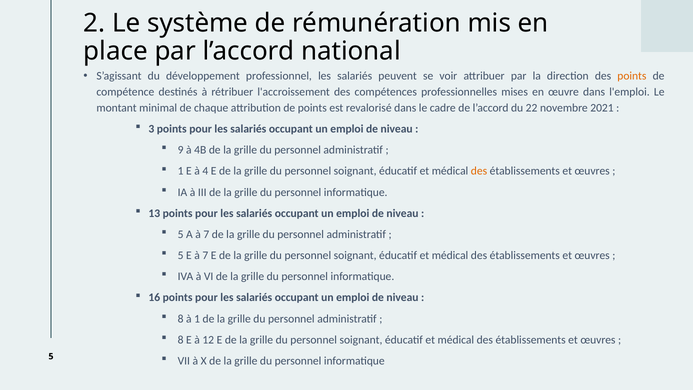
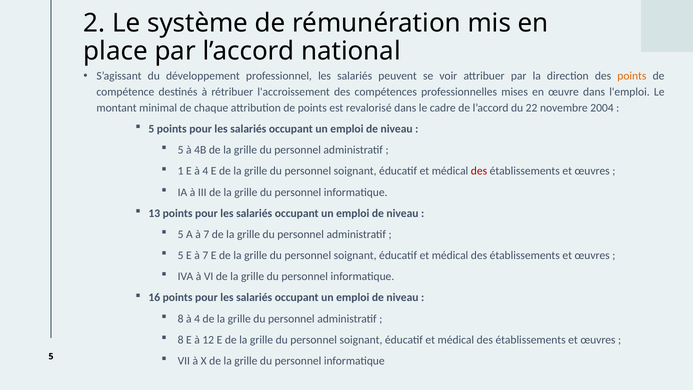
2021: 2021 -> 2004 (602, 108)
3: 3 -> 5 (151, 129)
9: 9 -> 5 (181, 150)
des colour: orange -> red (479, 171)
8 à 1: 1 -> 4 (197, 319)
